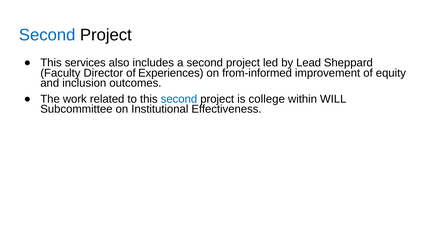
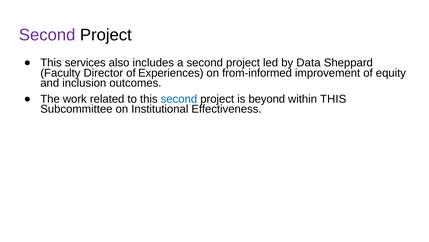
Second colour: blue -> purple (47, 35)
Lead: Lead -> Data (308, 63)
college: college -> beyond (267, 99)
within WILL: WILL -> THIS (333, 99)
